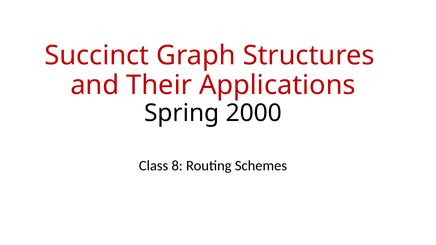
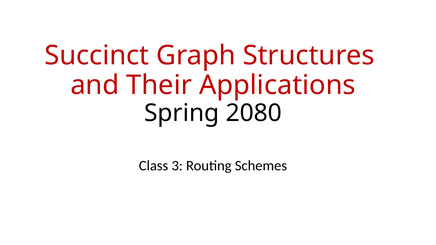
2000: 2000 -> 2080 (254, 113)
8: 8 -> 3 (177, 166)
